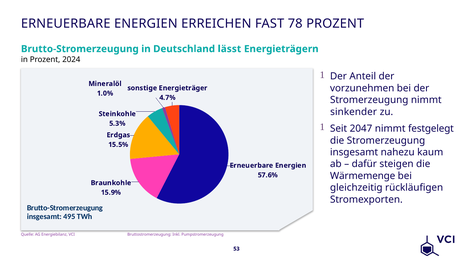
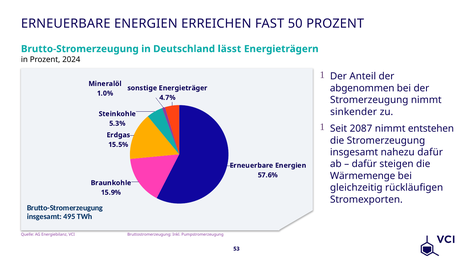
78: 78 -> 50 (295, 24)
vorzunehmen: vorzunehmen -> abgenommen (362, 88)
2047: 2047 -> 2087 (361, 129)
festgelegt: festgelegt -> entstehen (431, 129)
nahezu kaum: kaum -> dafür (430, 152)
